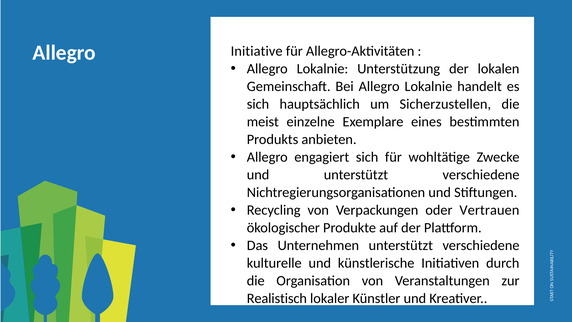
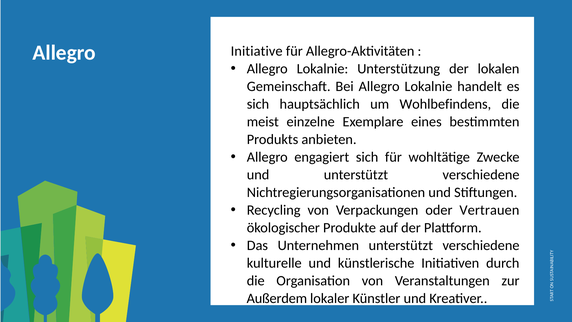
Sicherzustellen: Sicherzustellen -> Wohlbefindens (445, 104)
Realistisch: Realistisch -> Außerdem (277, 298)
